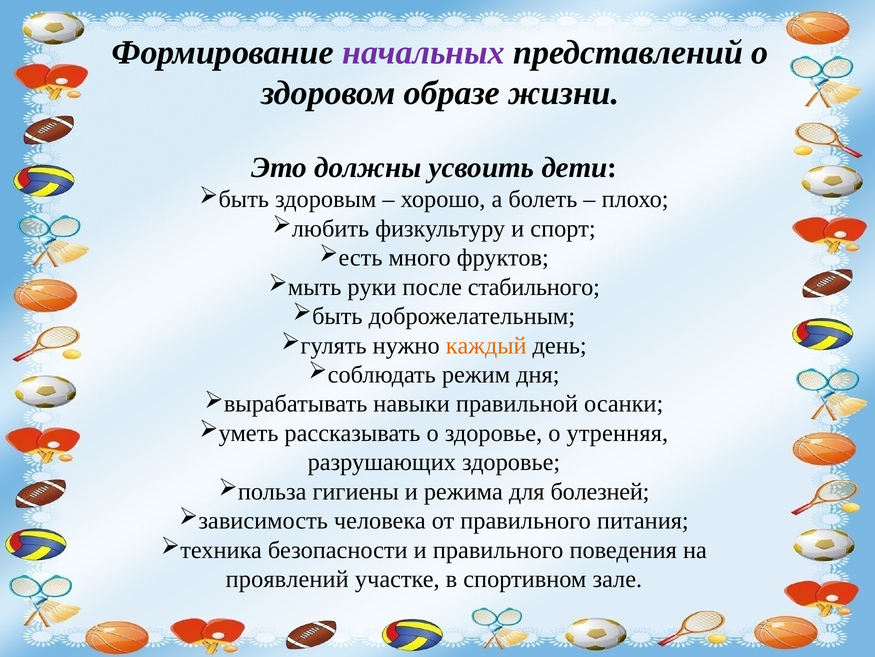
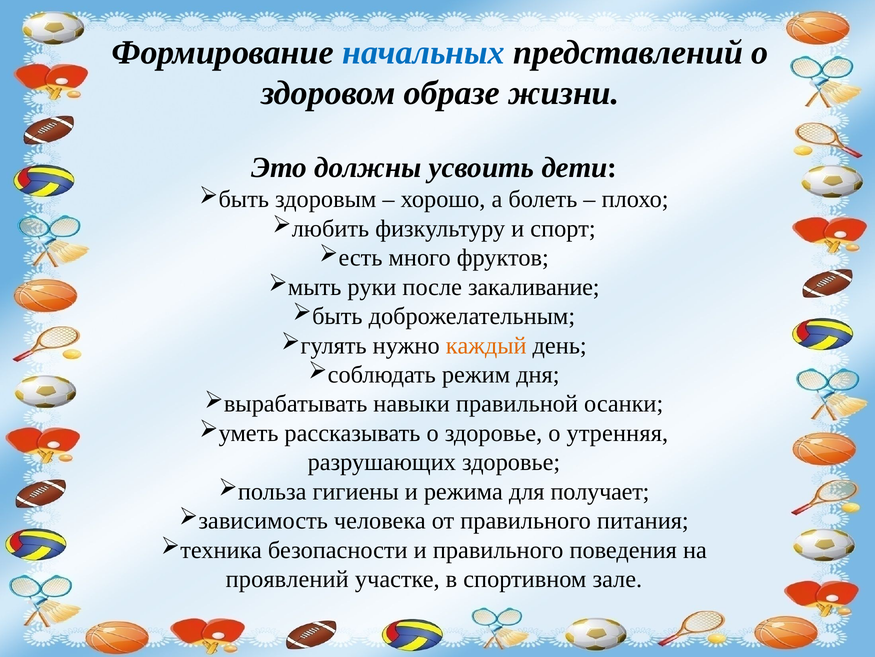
начальных colour: purple -> blue (424, 52)
стабильного: стабильного -> закаливание (534, 287)
болезней: болезней -> получает (600, 491)
